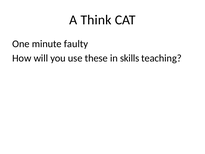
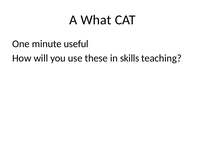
Think: Think -> What (96, 20)
faulty: faulty -> useful (76, 44)
